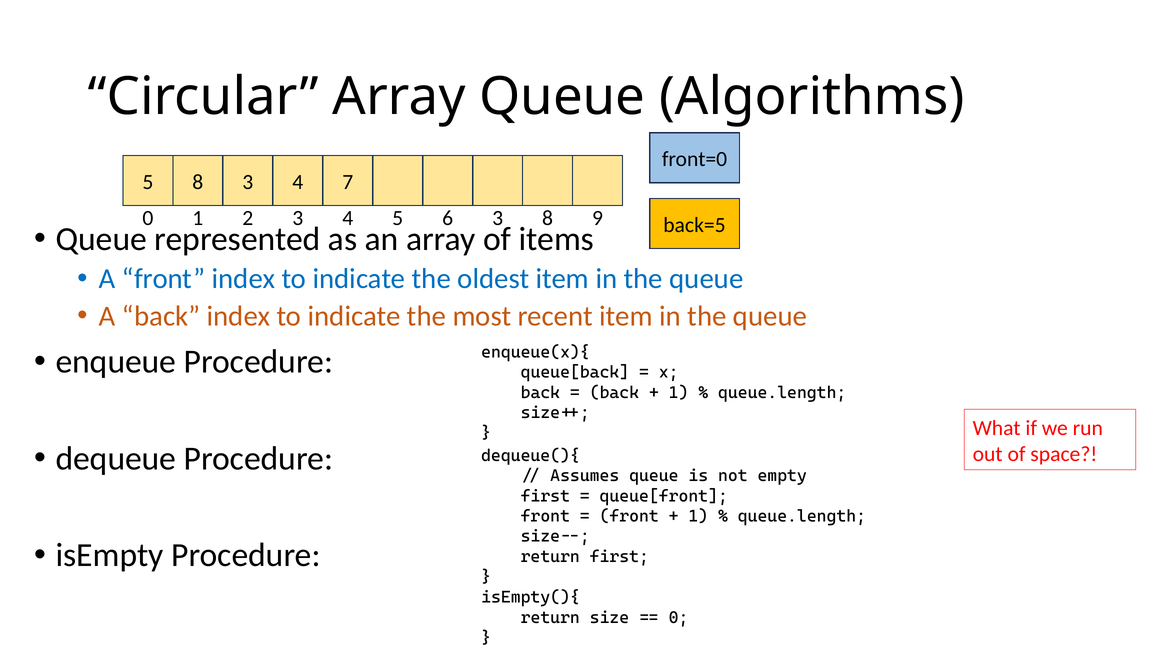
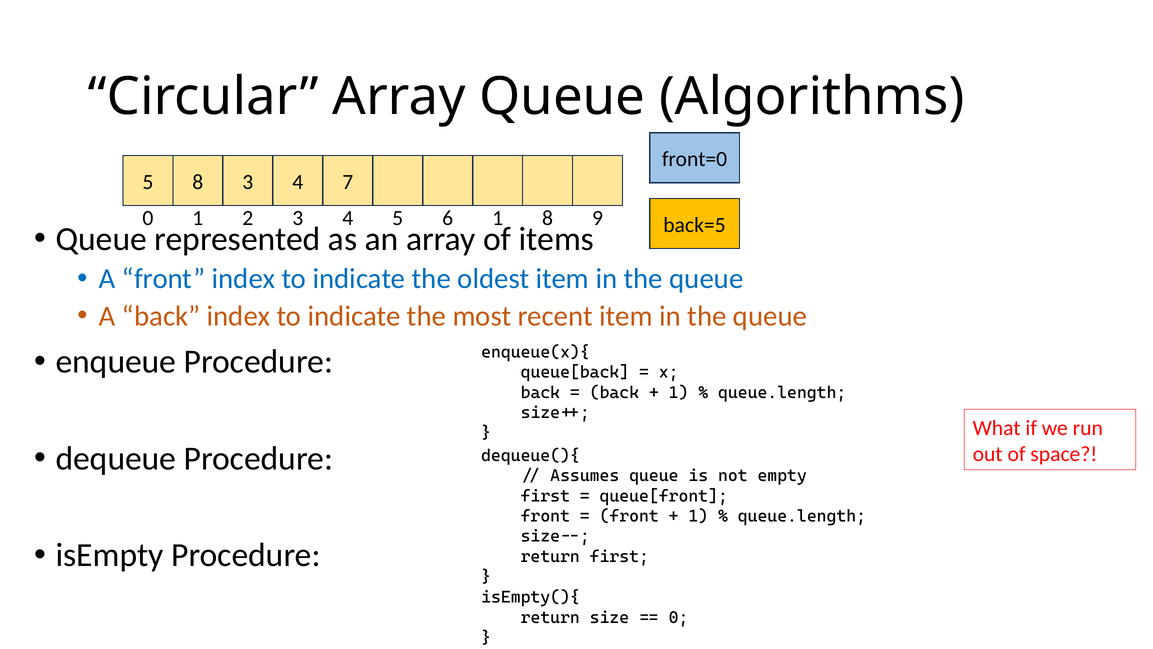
6 3: 3 -> 1 (498, 218)
